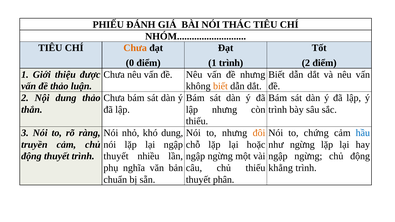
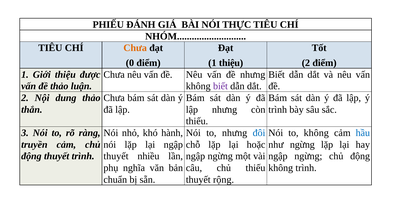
THÁC: THÁC -> THỰC (237, 25)
1 trình: trình -> thiệu (231, 63)
biết colour: orange -> purple (220, 86)
khó dung: dung -> hành (172, 133)
đôi colour: orange -> blue (259, 133)
to chứng: chứng -> không (316, 133)
khẳng: khẳng -> không (281, 168)
phân: phân -> rộng (224, 180)
